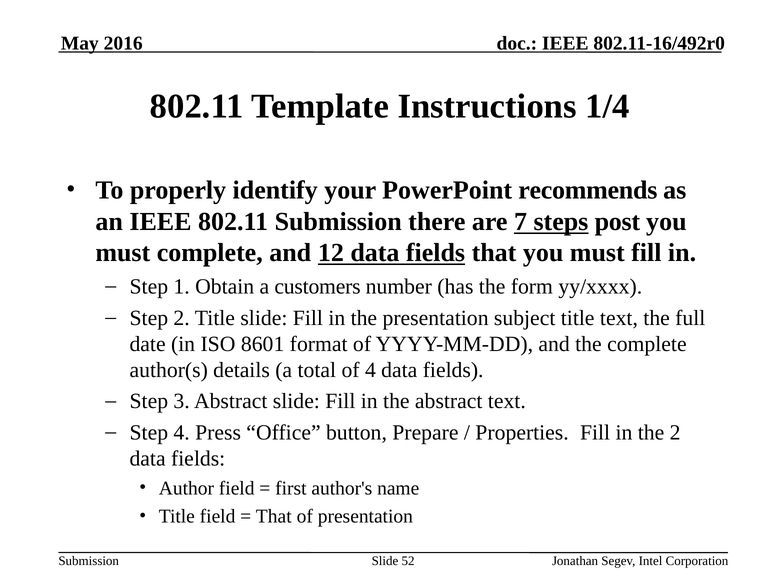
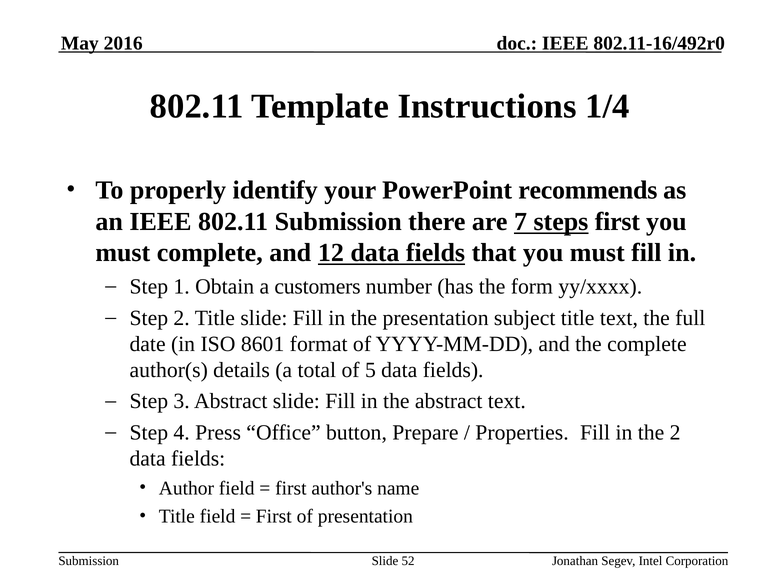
steps post: post -> first (617, 222)
of 4: 4 -> 5 (370, 370)
That: That -> First (274, 516)
